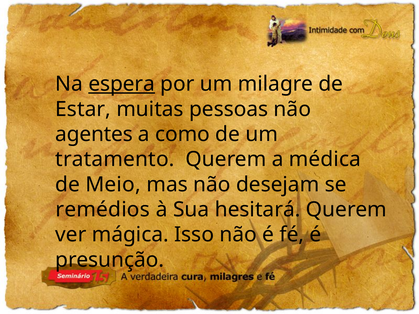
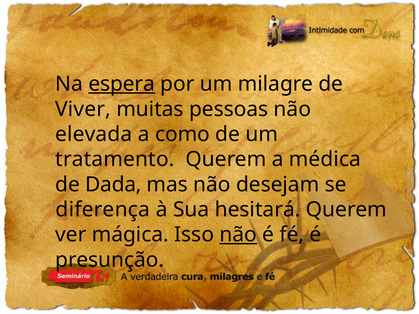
Estar: Estar -> Viver (83, 109)
agentes: agentes -> elevada (94, 134)
Meio: Meio -> Dada (113, 185)
remédios: remédios -> diferença (103, 210)
não underline: none -> present (238, 235)
